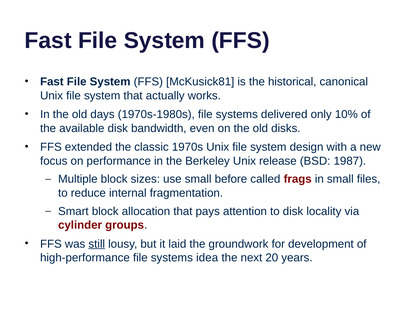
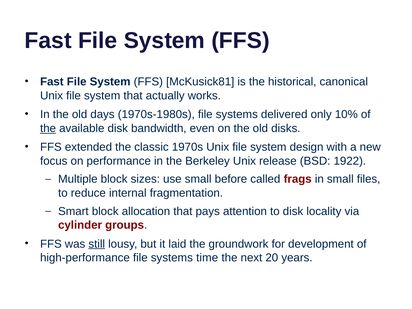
the underline: none -> present (48, 128)
1987: 1987 -> 1922 (350, 161)
idea: idea -> time (207, 258)
